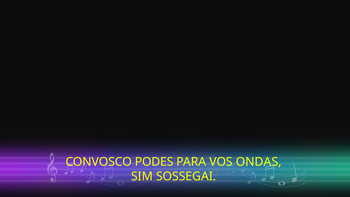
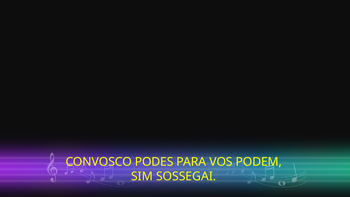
ONDAS: ONDAS -> PODEM (259, 162)
